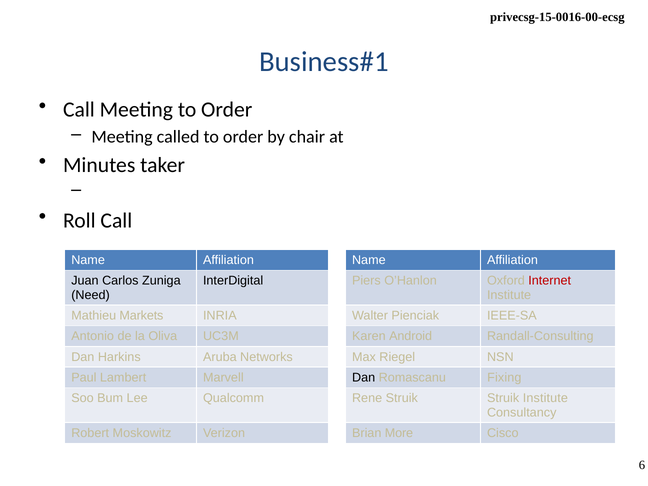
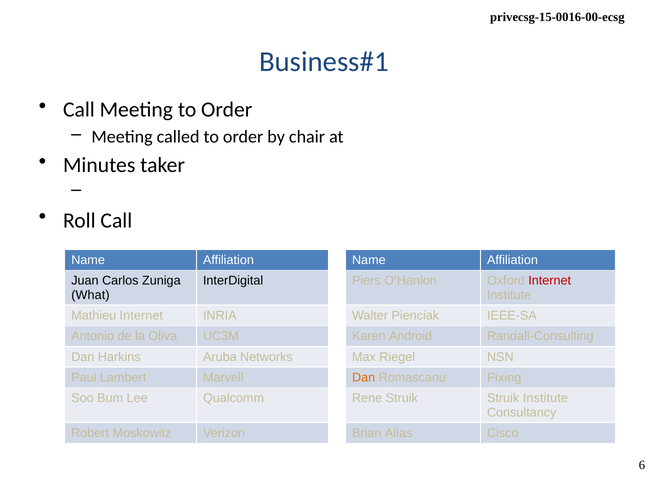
Need: Need -> What (90, 295)
Mathieu Markets: Markets -> Internet (141, 316)
Dan colour: black -> orange (364, 378)
More: More -> Alias (399, 433)
